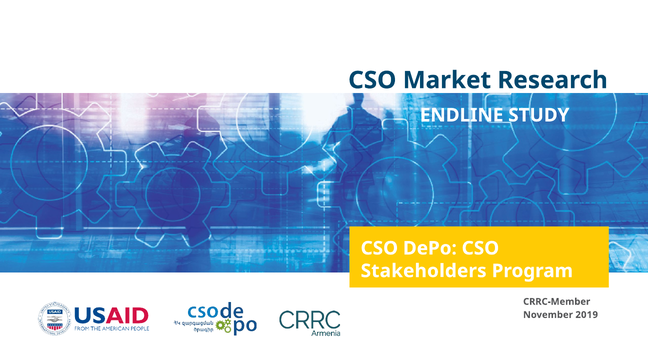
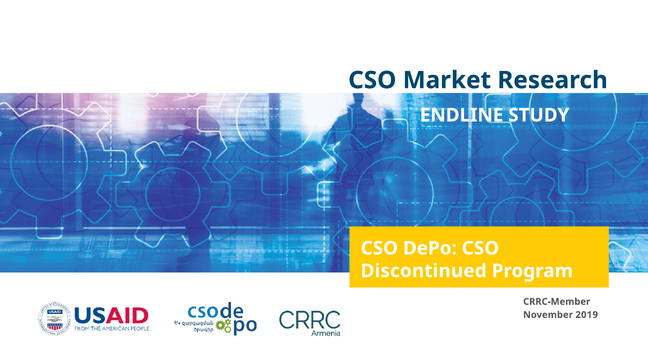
Stakeholders: Stakeholders -> Discontinued (424, 271)
